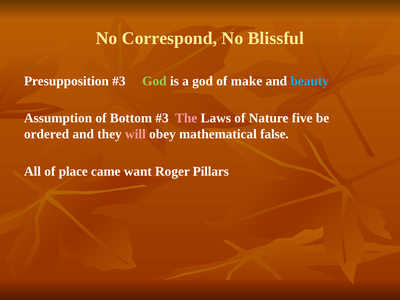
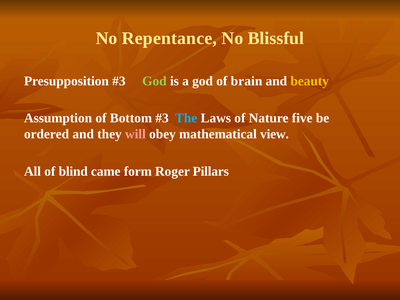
Correspond: Correspond -> Repentance (169, 38)
make: make -> brain (247, 81)
beauty colour: light blue -> yellow (310, 81)
The colour: pink -> light blue (186, 118)
false: false -> view (274, 134)
place: place -> blind (73, 172)
want: want -> form (138, 172)
